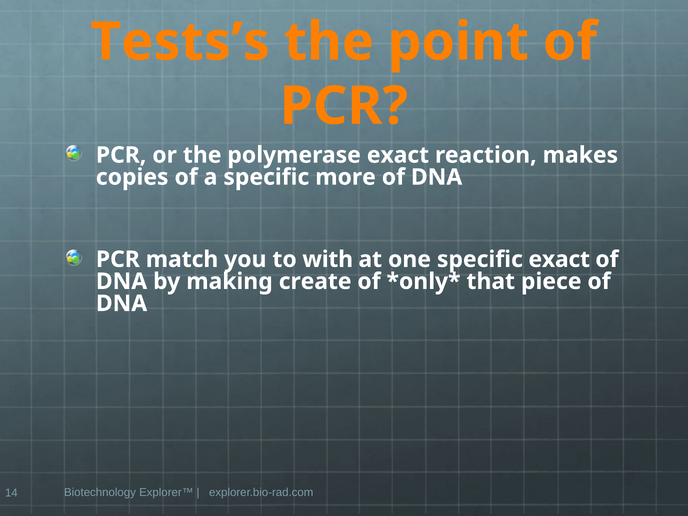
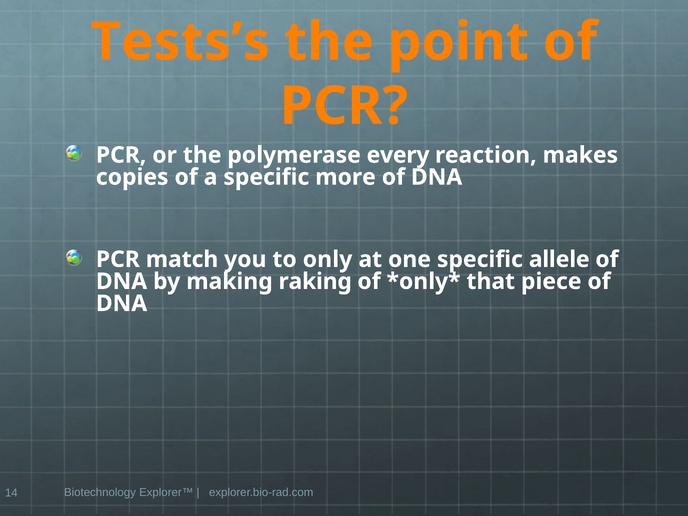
polymerase exact: exact -> every (398, 155)
with: with -> only (328, 259)
specific exact: exact -> allele (559, 259)
create: create -> raking (315, 281)
